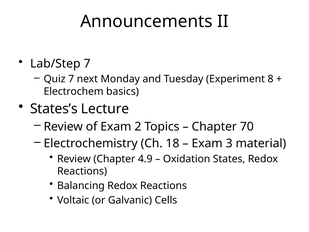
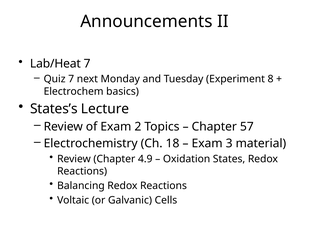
Lab/Step: Lab/Step -> Lab/Heat (55, 64)
70: 70 -> 57 (247, 127)
